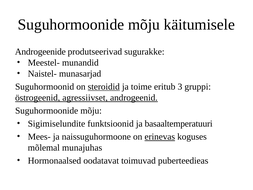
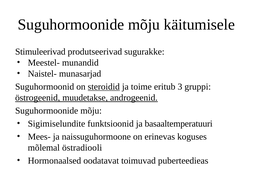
Androgeenide: Androgeenide -> Stimuleerivad (40, 52)
agressiivset: agressiivset -> muudetakse (85, 98)
erinevas underline: present -> none (160, 137)
munajuhas: munajuhas -> östradiooli (82, 147)
